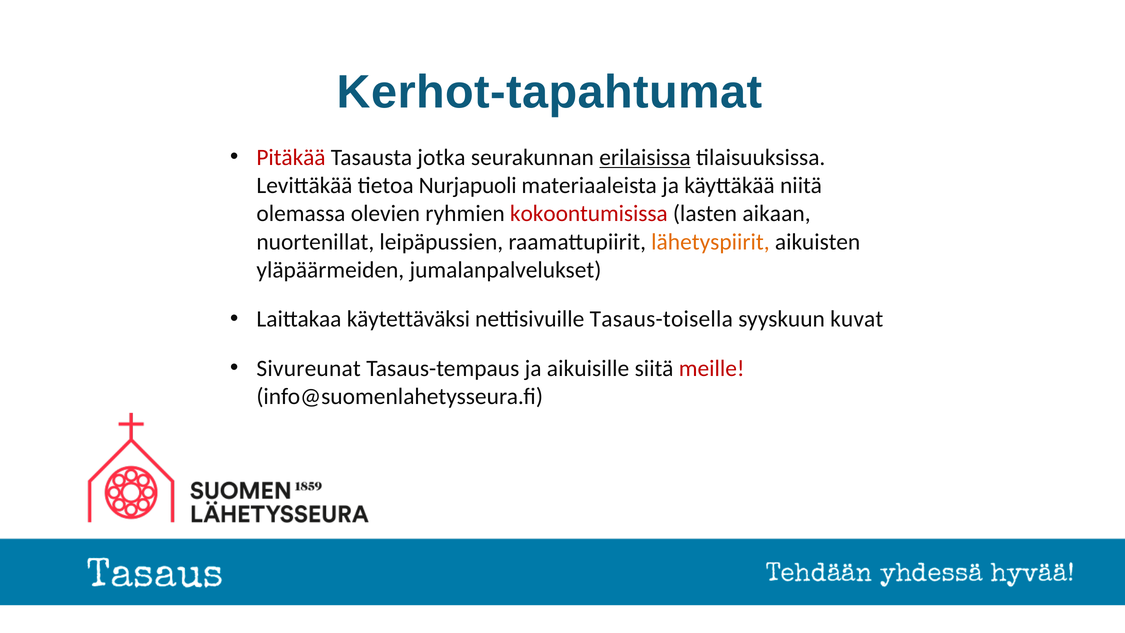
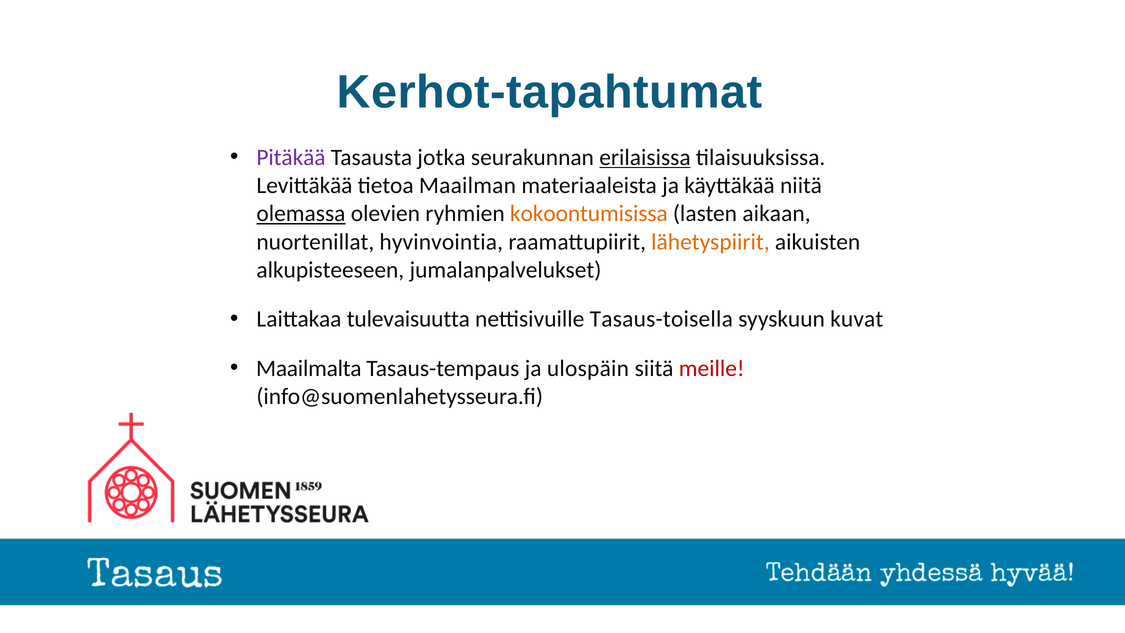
Pitäkää colour: red -> purple (291, 157)
Nurjapuoli: Nurjapuoli -> Maailman (467, 186)
olemassa underline: none -> present (301, 214)
kokoontumisissa colour: red -> orange (589, 214)
leipäpussien: leipäpussien -> hyvinvointia (441, 242)
yläpäärmeiden: yläpäärmeiden -> alkupisteeseen (330, 270)
käytettäväksi: käytettäväksi -> tulevaisuutta (408, 319)
Sivureunat: Sivureunat -> Maailmalta (309, 368)
aikuisille: aikuisille -> ulospäin (588, 368)
